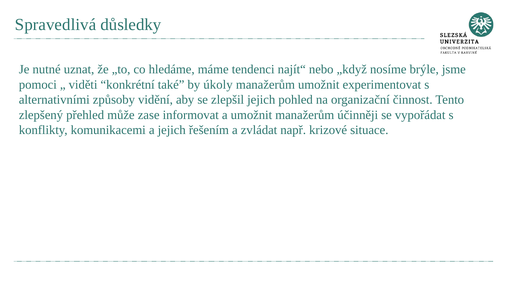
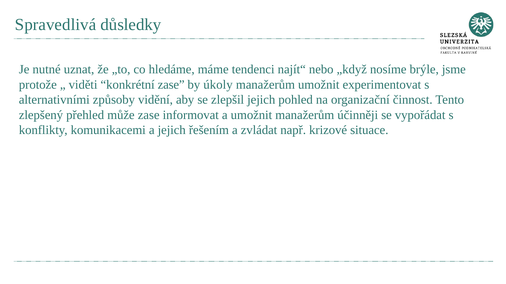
pomoci: pomoci -> protože (38, 85)
konkrétní také: také -> zase (171, 85)
